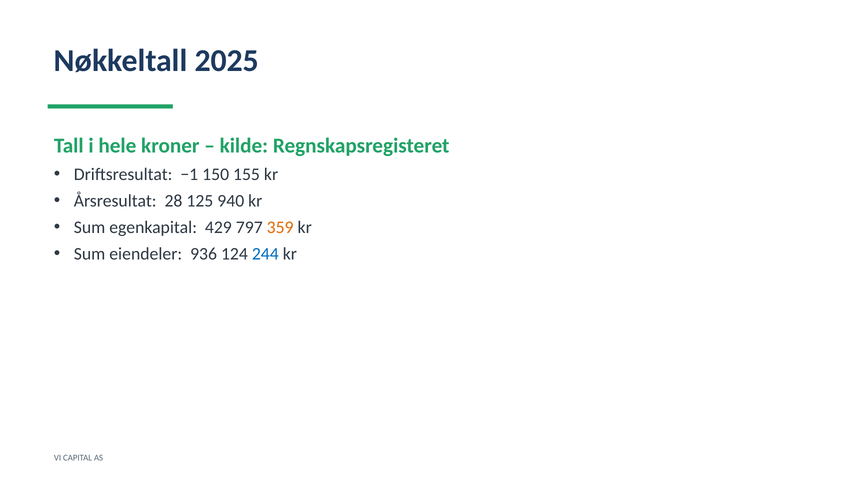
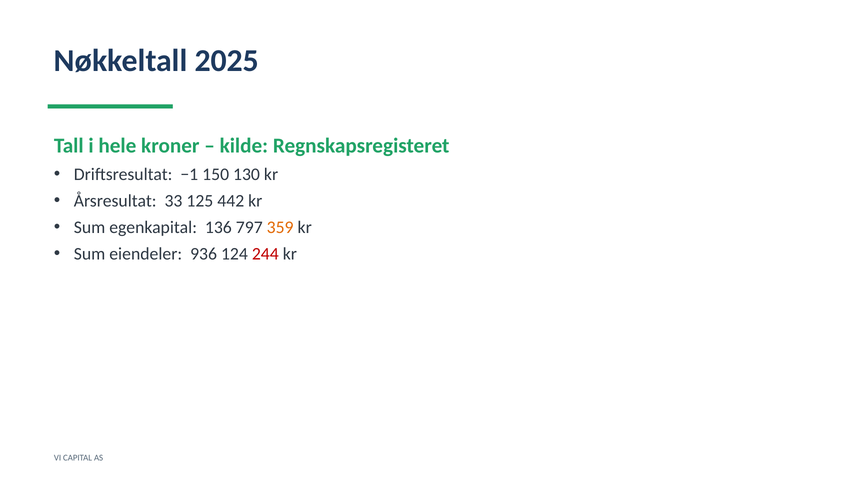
155: 155 -> 130 (247, 174)
28: 28 -> 33 (173, 201)
940: 940 -> 442 (231, 201)
429: 429 -> 136 (218, 227)
244 colour: blue -> red (265, 254)
